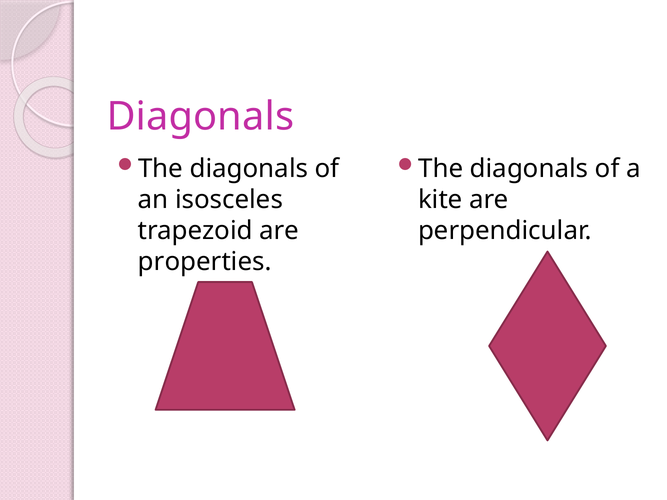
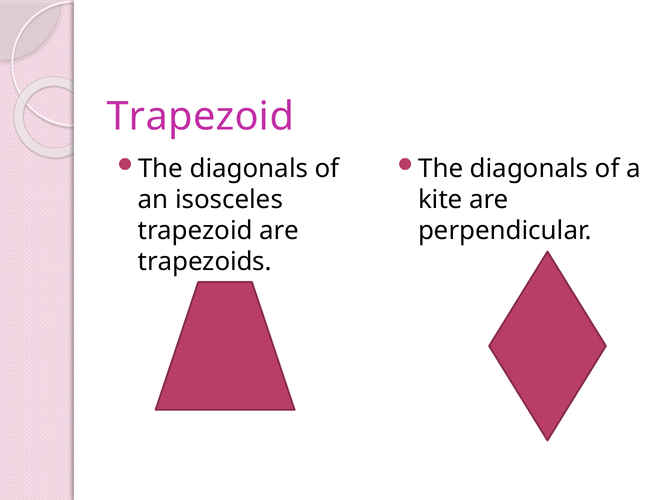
Diagonals: Diagonals -> Trapezoid (200, 117)
properties: properties -> trapezoids (205, 262)
